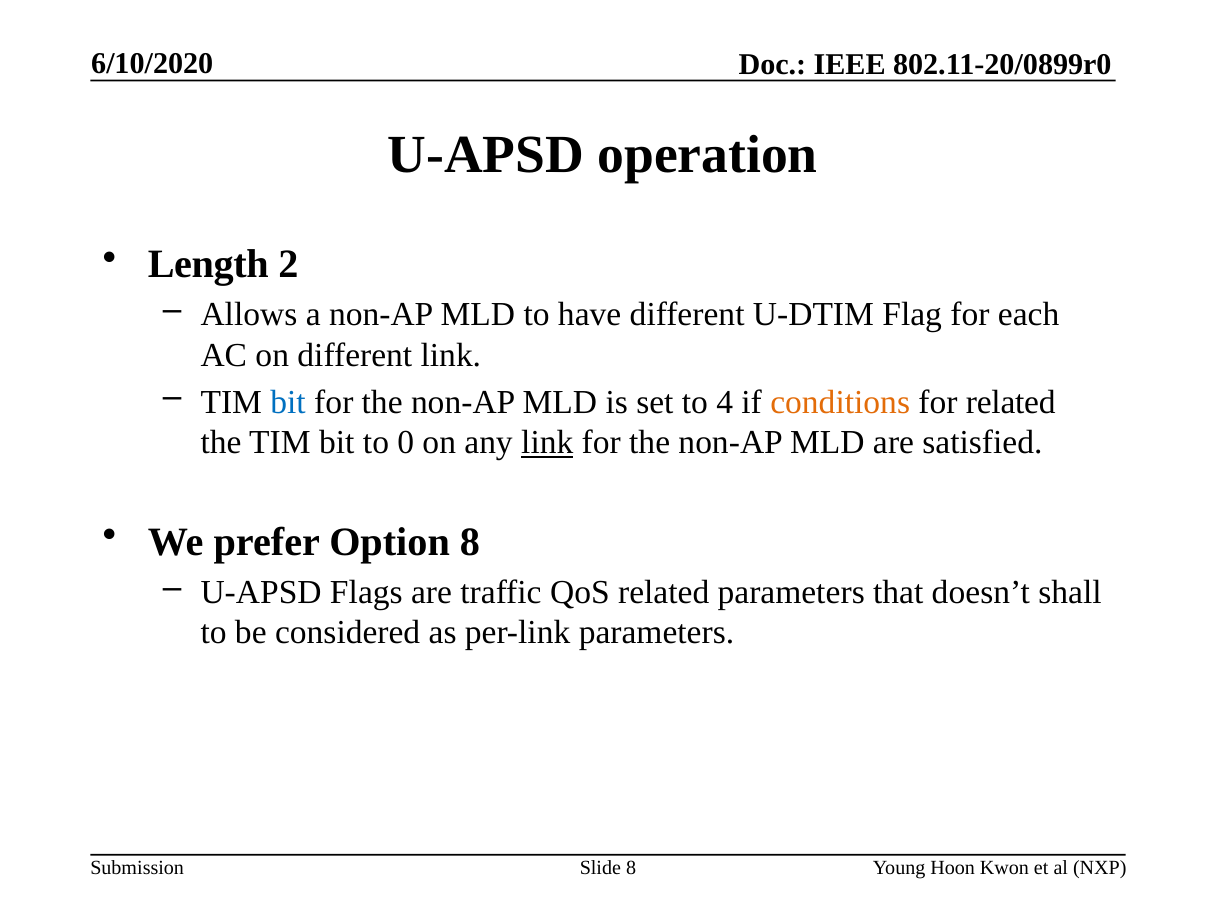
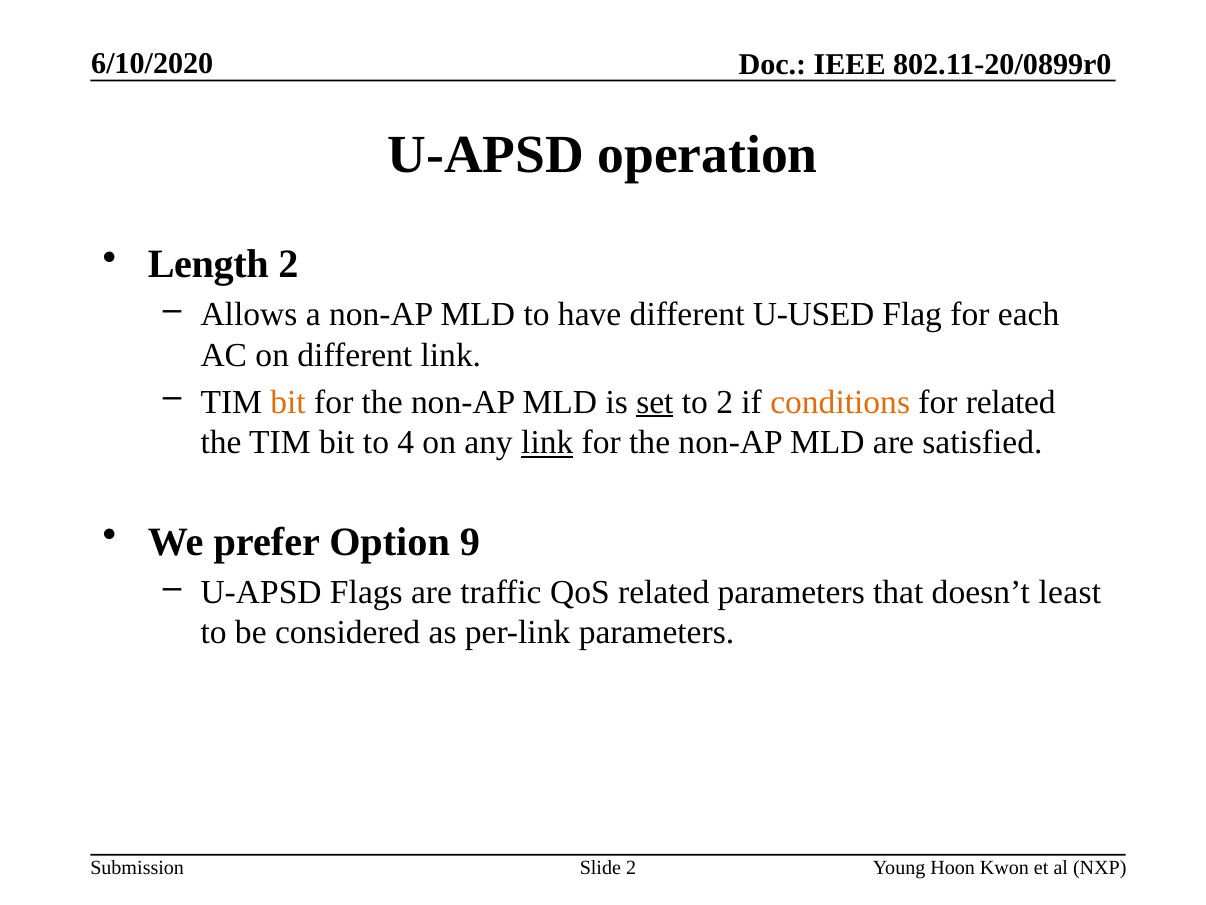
U-DTIM: U-DTIM -> U-USED (814, 315)
bit colour: blue -> orange (288, 402)
set underline: none -> present (655, 402)
to 4: 4 -> 2 (725, 402)
0: 0 -> 4 (406, 442)
Option 8: 8 -> 9 (470, 542)
shall: shall -> least (1070, 592)
Slide 8: 8 -> 2 (631, 867)
